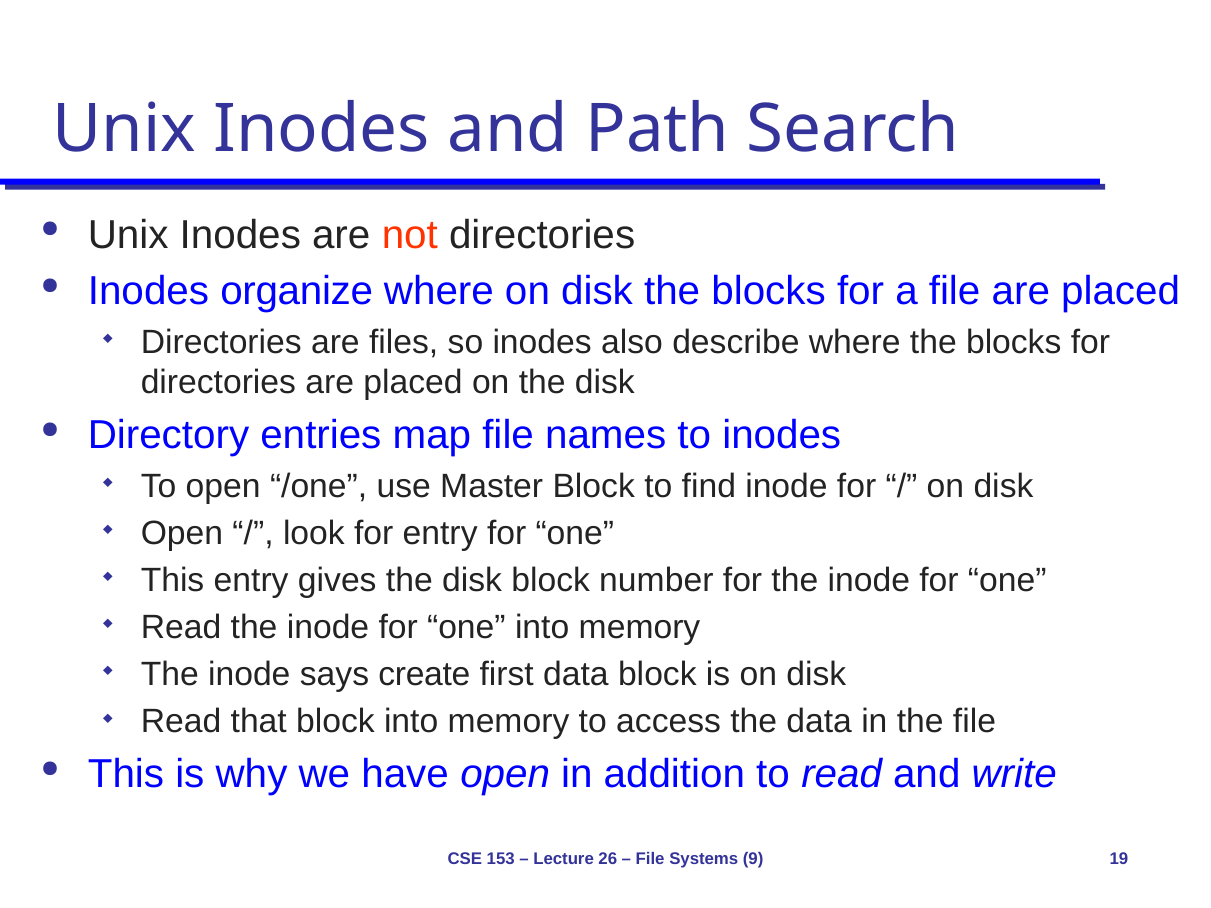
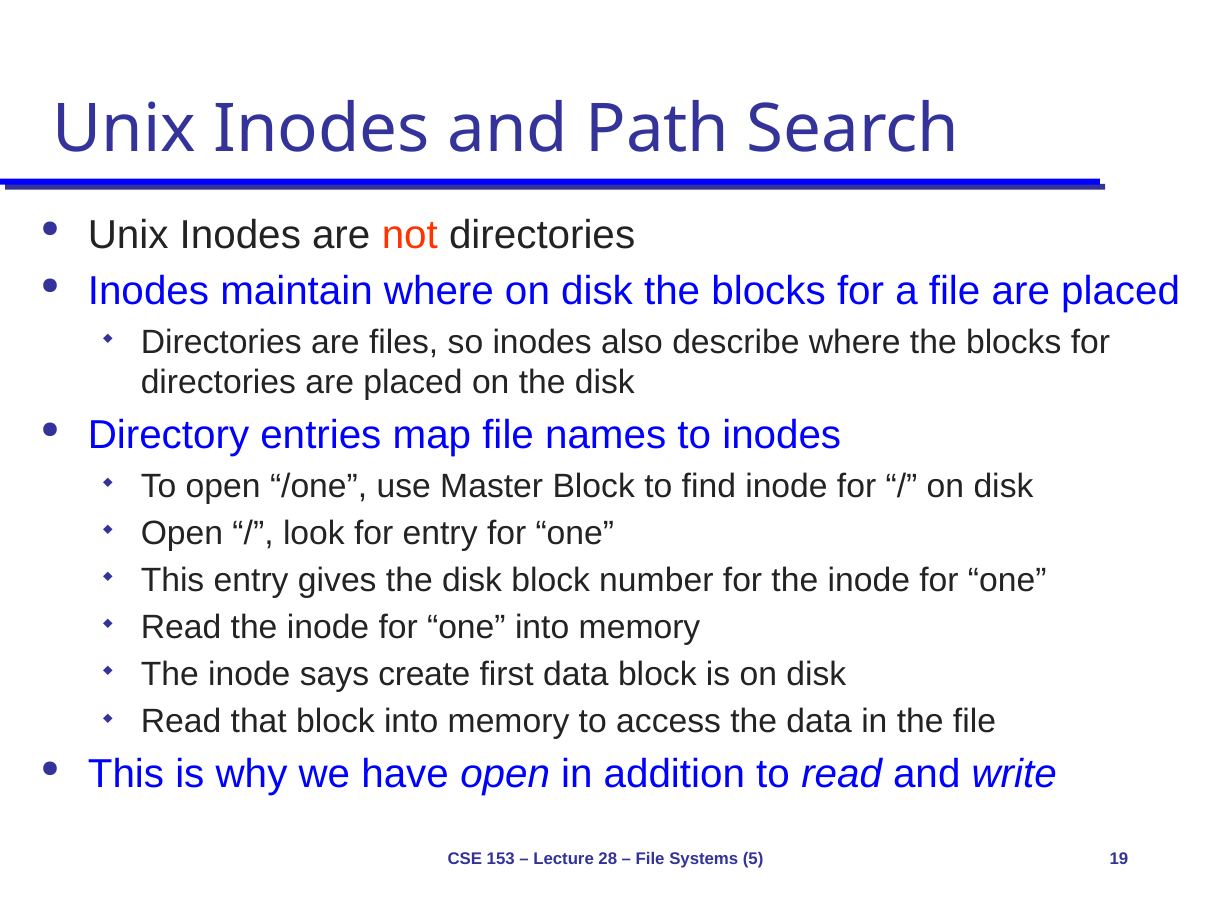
organize: organize -> maintain (296, 291)
26: 26 -> 28 (608, 859)
9: 9 -> 5 (753, 859)
